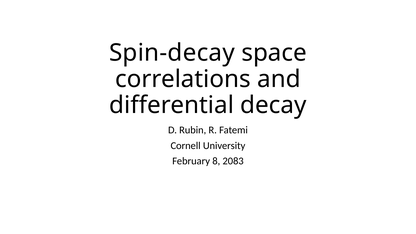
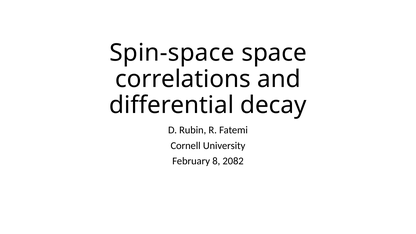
Spin-decay: Spin-decay -> Spin-space (172, 53)
2083: 2083 -> 2082 (233, 161)
